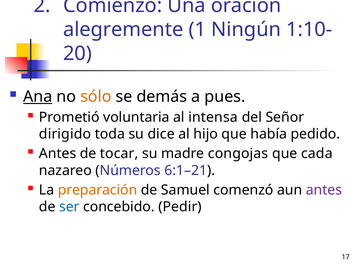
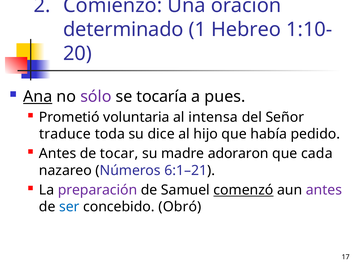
alegremente: alegremente -> determinado (123, 30)
Ningún: Ningún -> Hebreo (246, 30)
sólo colour: orange -> purple (96, 97)
demás: demás -> tocaría (162, 97)
dirigido: dirigido -> traduce (65, 134)
congojas: congojas -> adoraron (238, 154)
preparación colour: orange -> purple (97, 191)
comenzó underline: none -> present (243, 191)
Pedir: Pedir -> Obró (180, 207)
